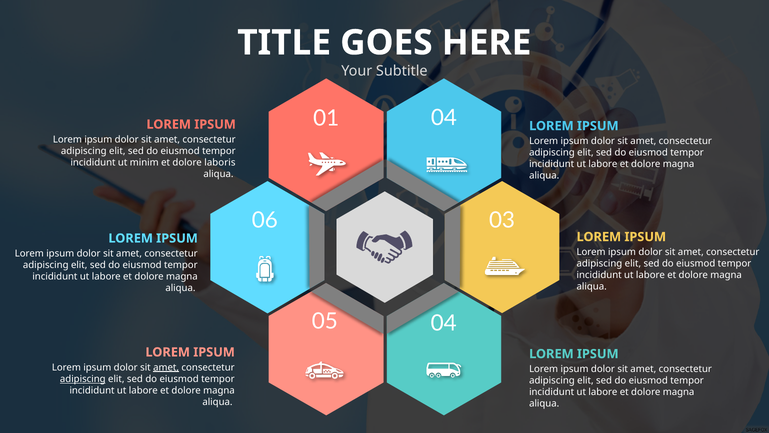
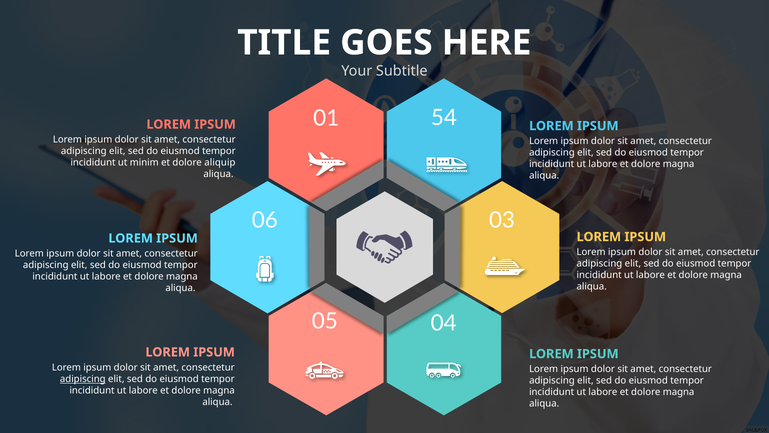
01 04: 04 -> 54 (444, 118)
laboris: laboris -> aliquip (220, 163)
amet underline: present -> none (166, 367)
